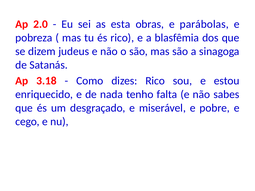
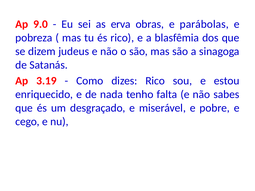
2.0: 2.0 -> 9.0 (41, 24)
esta: esta -> erva (121, 24)
3.18: 3.18 -> 3.19 (46, 81)
